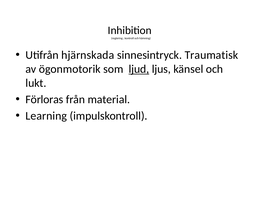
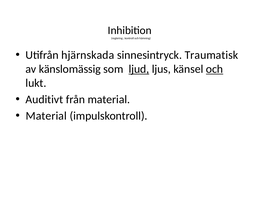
ögonmotorik: ögonmotorik -> känslomässig (70, 69)
och underline: none -> present (215, 69)
Förloras: Förloras -> Auditivt (44, 99)
Learning: Learning -> Material (46, 116)
